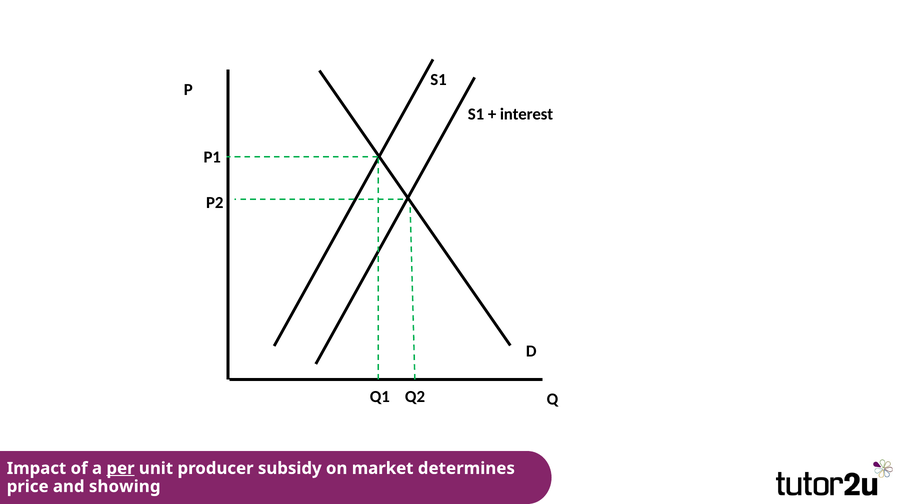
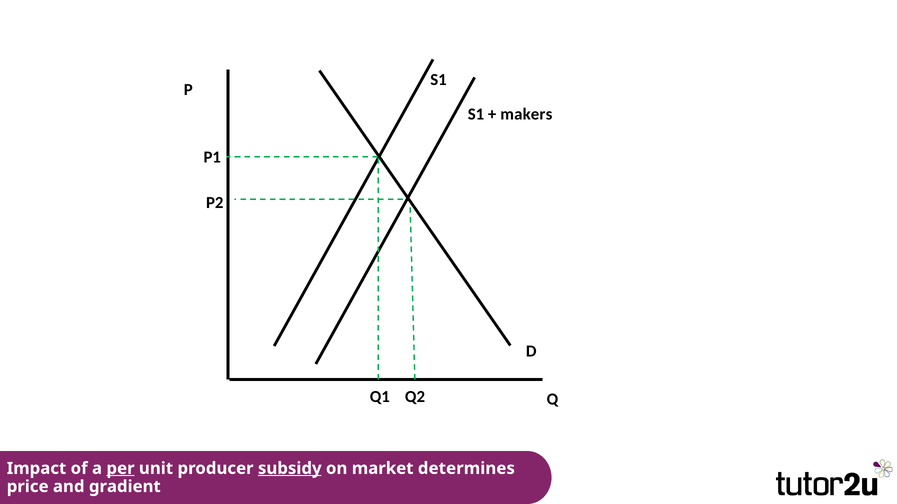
interest: interest -> makers (526, 114)
subsidy underline: none -> present (290, 469)
showing: showing -> gradient (125, 487)
